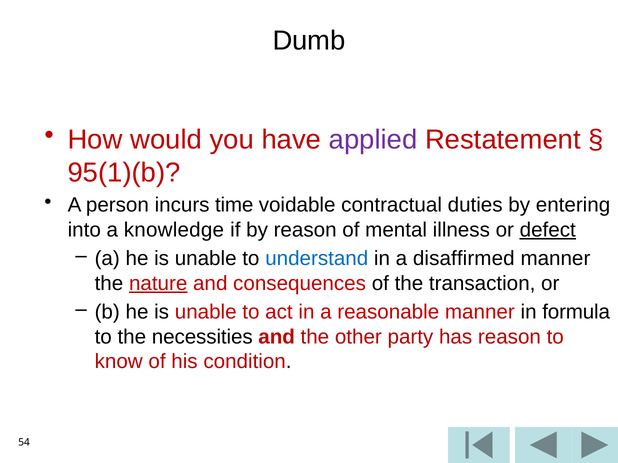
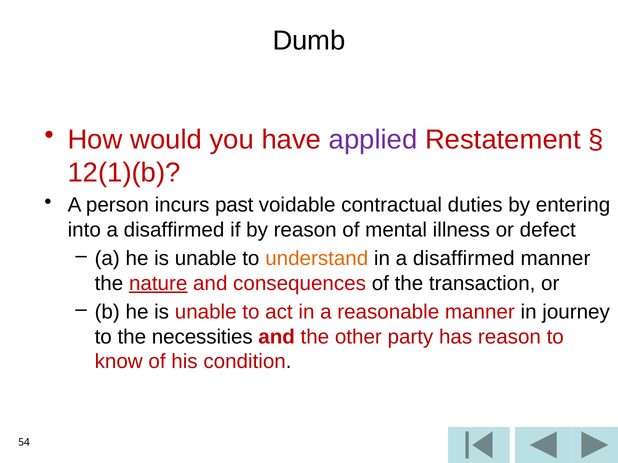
95(1)(b: 95(1)(b -> 12(1)(b (124, 173)
time: time -> past (234, 205)
into a knowledge: knowledge -> disaffirmed (174, 230)
defect underline: present -> none (548, 230)
understand colour: blue -> orange (317, 259)
formula: formula -> journey (576, 312)
